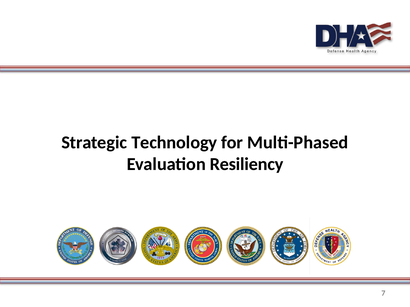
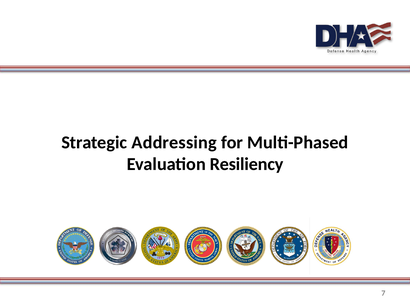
Technology: Technology -> Addressing (174, 143)
